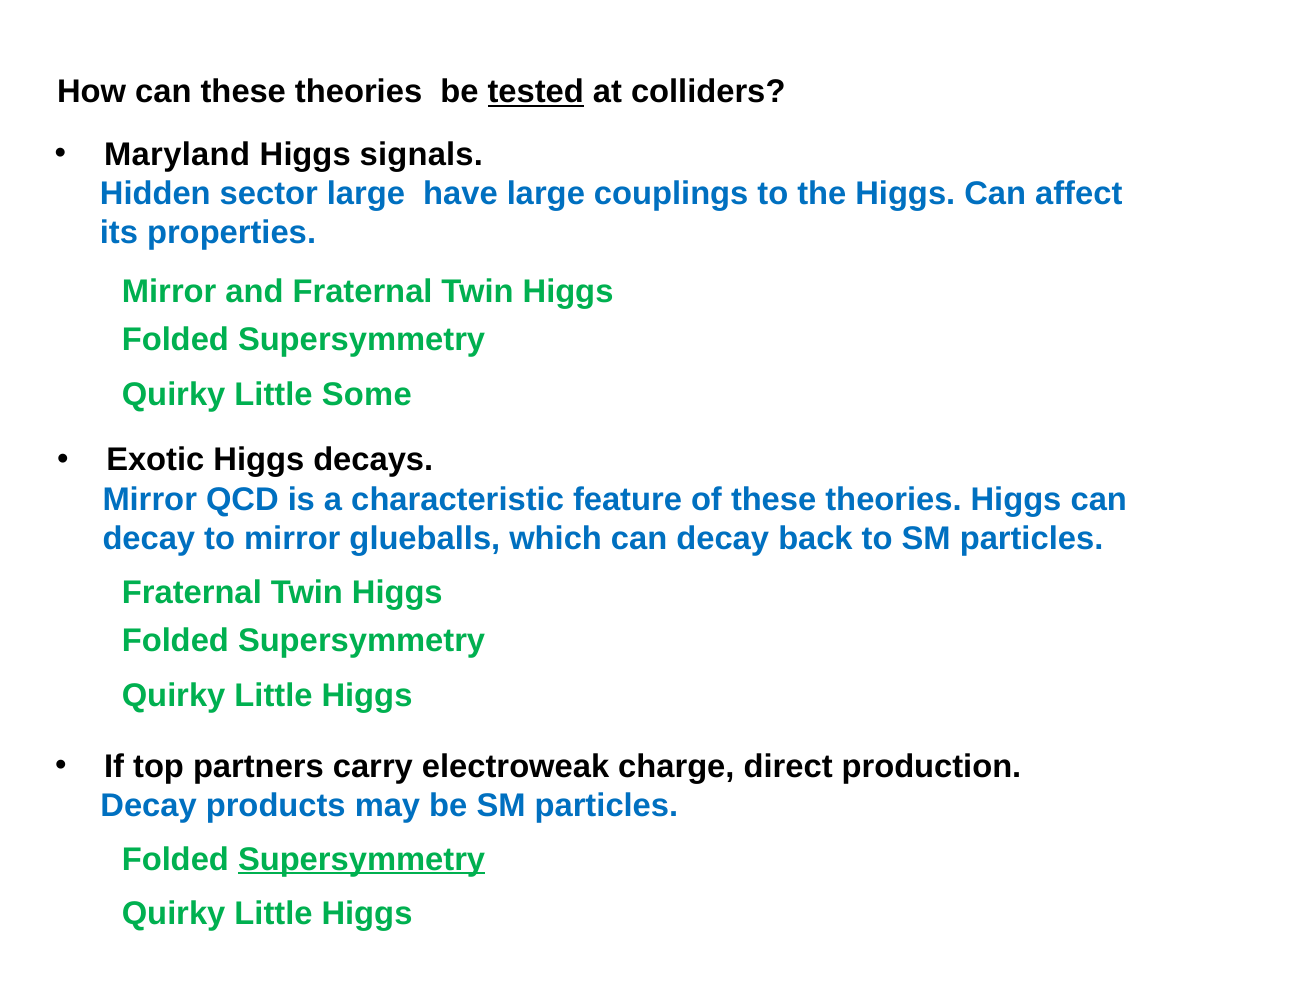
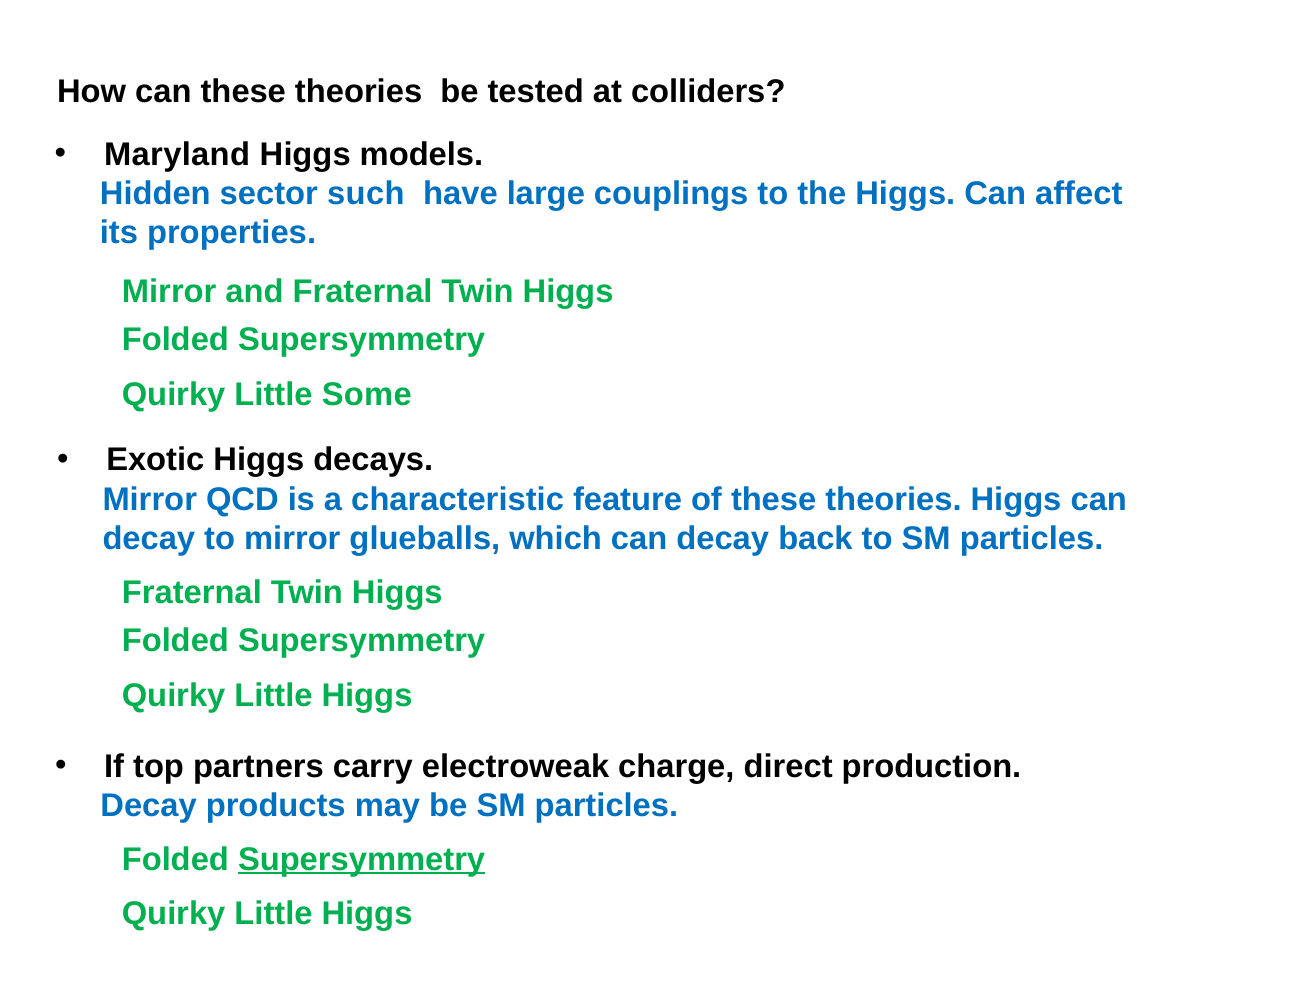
tested underline: present -> none (536, 91)
signals: signals -> models (421, 155)
sector large: large -> such (366, 194)
